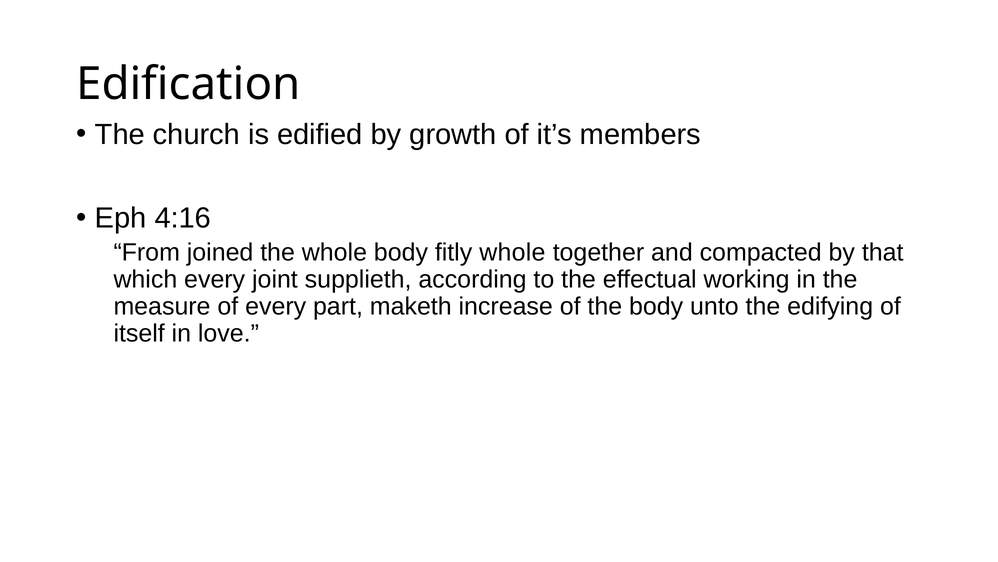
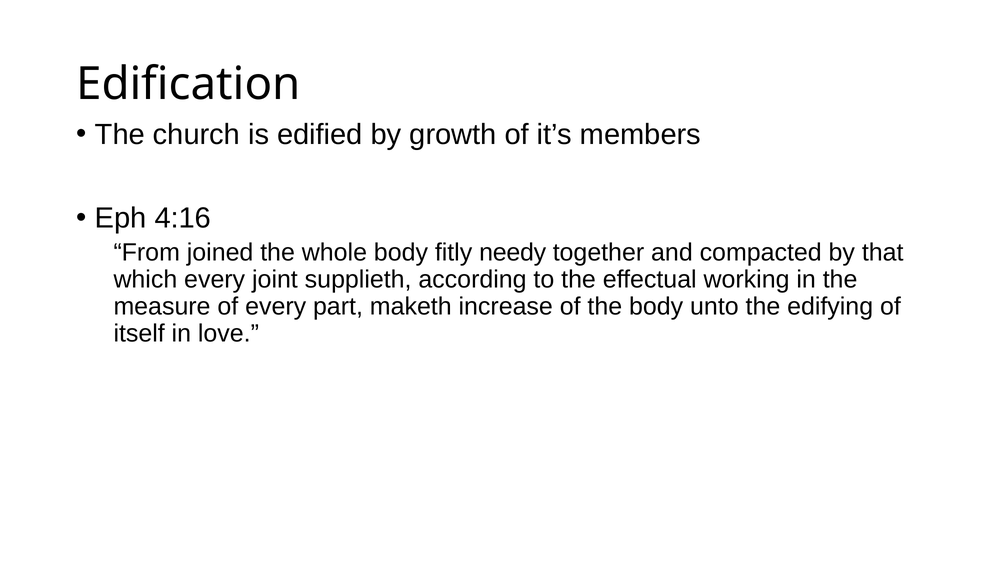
fitly whole: whole -> needy (513, 252)
